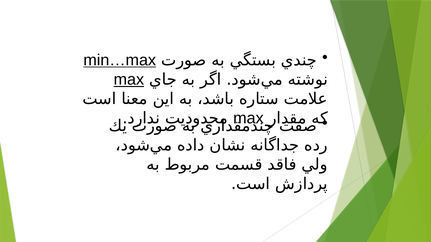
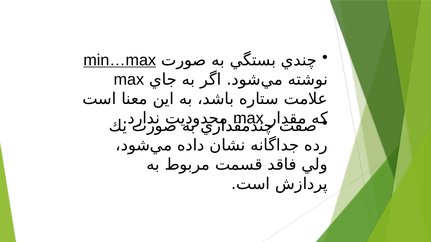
max underline: present -> none (129, 80)
